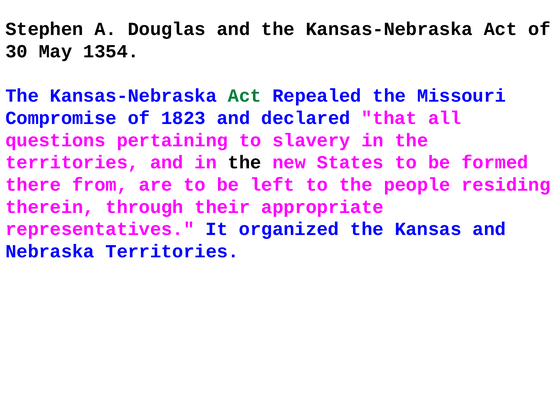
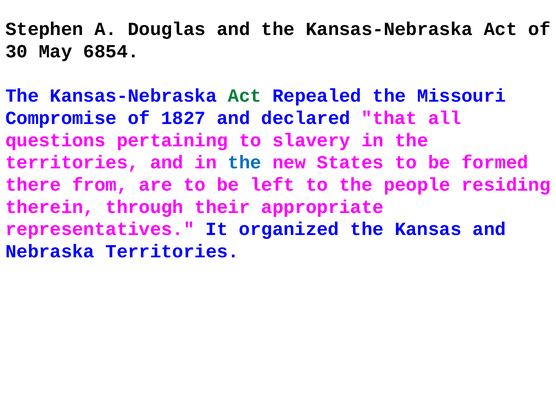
1354: 1354 -> 6854 (111, 51)
1823: 1823 -> 1827 (183, 118)
the colour: black -> blue (245, 162)
